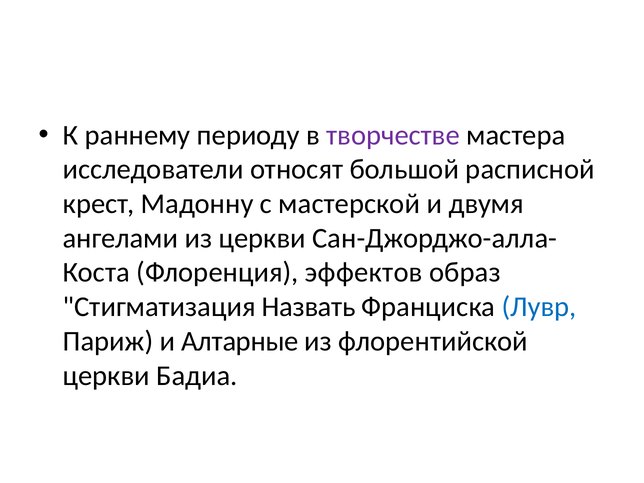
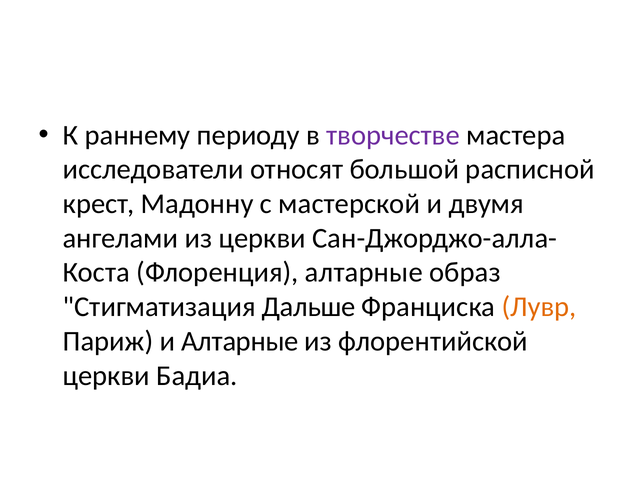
Флоренция эффектов: эффектов -> алтарные (364, 273)
Назвать: Назвать -> Дальше (309, 307)
Лувр colour: blue -> orange (539, 307)
